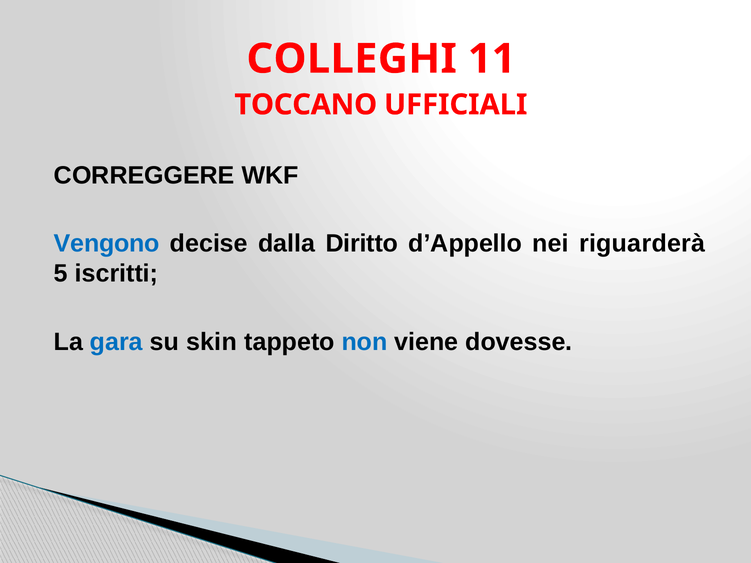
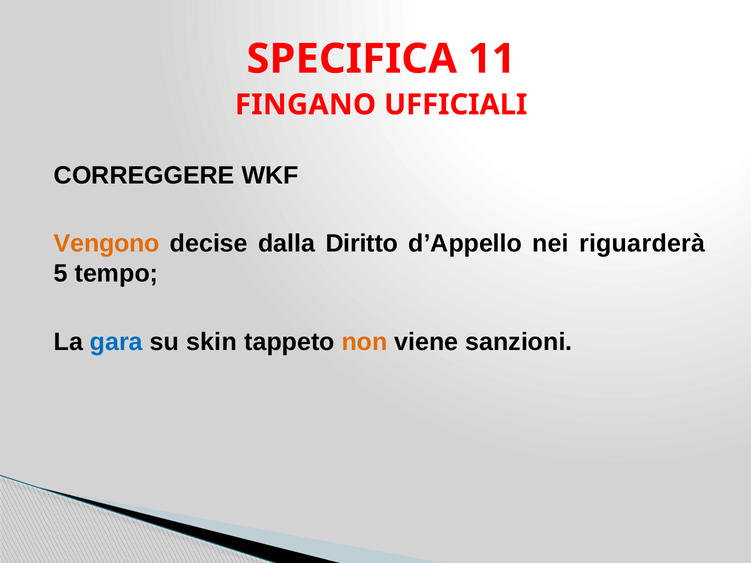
COLLEGHI: COLLEGHI -> SPECIFICA (352, 59)
TOCCANO: TOCCANO -> FINGANO (305, 105)
Vengono colour: blue -> orange (107, 244)
iscritti: iscritti -> tempo (116, 274)
non colour: blue -> orange (365, 342)
dovesse: dovesse -> sanzioni (519, 342)
